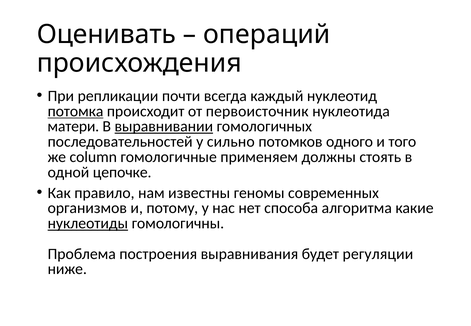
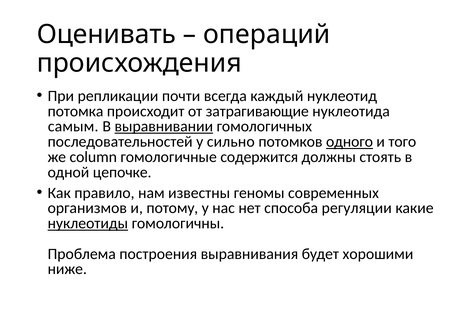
потомка underline: present -> none (75, 111)
первоисточник: первоисточник -> затрагивающие (257, 111)
матери: матери -> самым (73, 126)
одного underline: none -> present (349, 142)
применяем: применяем -> содержится (259, 157)
алгоритма: алгоритма -> регуляции (357, 208)
регуляции: регуляции -> хорошими (378, 254)
